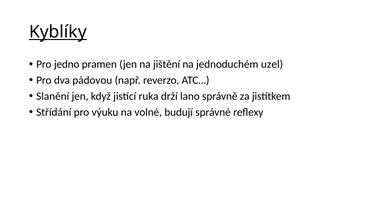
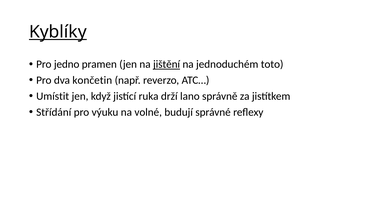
jištění underline: none -> present (167, 64)
uzel: uzel -> toto (272, 64)
pádovou: pádovou -> končetin (92, 80)
Slanění: Slanění -> Umístit (53, 96)
